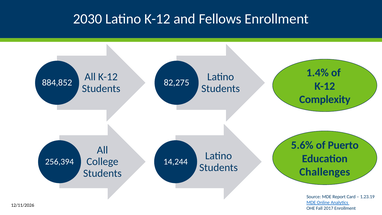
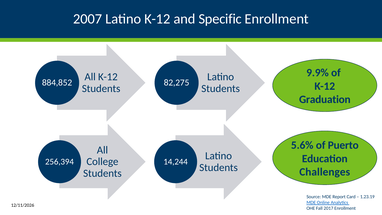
2030: 2030 -> 2007 (88, 19)
Fellows: Fellows -> Specific (220, 19)
1.4%: 1.4% -> 9.9% (318, 73)
Complexity: Complexity -> Graduation (325, 99)
